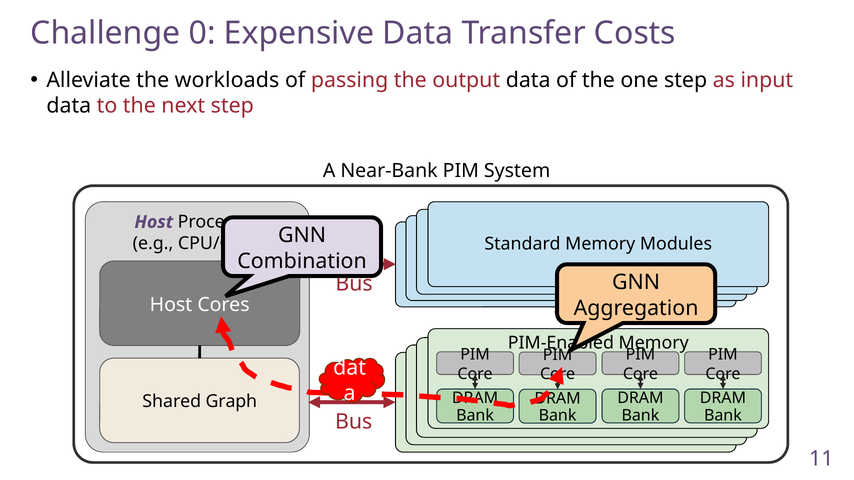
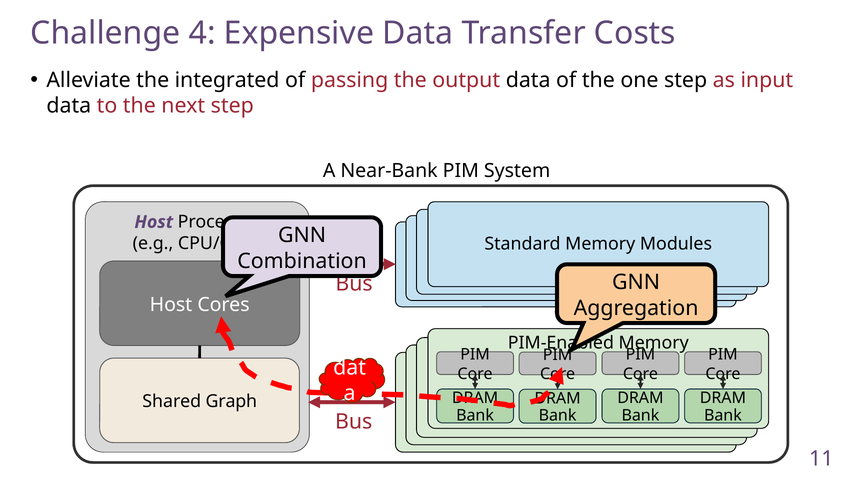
0: 0 -> 4 (202, 33)
workloads: workloads -> integrated (227, 80)
